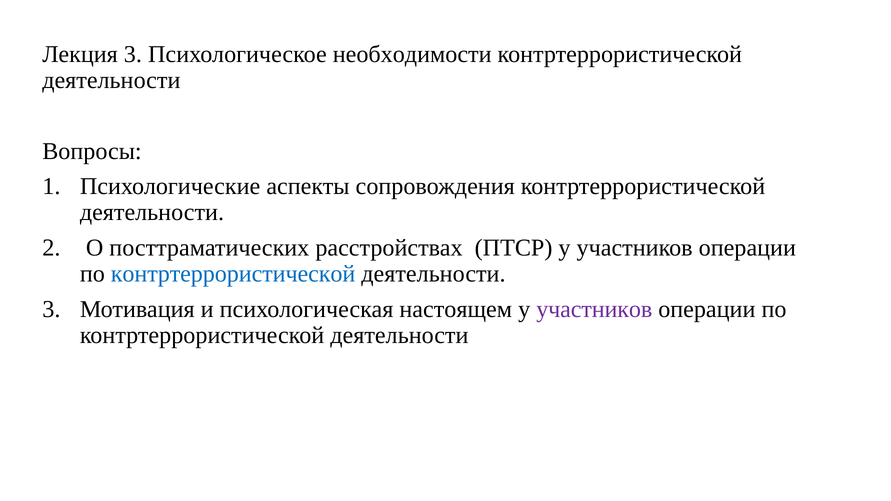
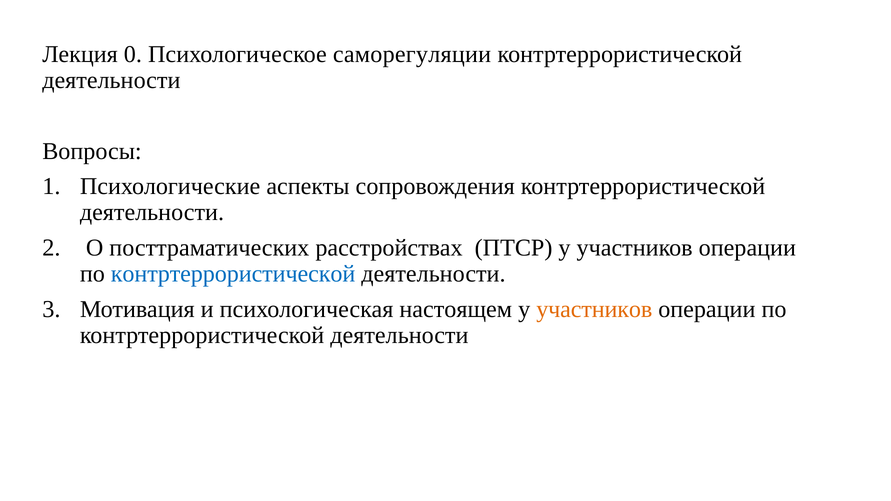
Лекция 3: 3 -> 0 (133, 54)
необходимости: необходимости -> саморегуляции (412, 54)
участников colour: purple -> orange (594, 309)
